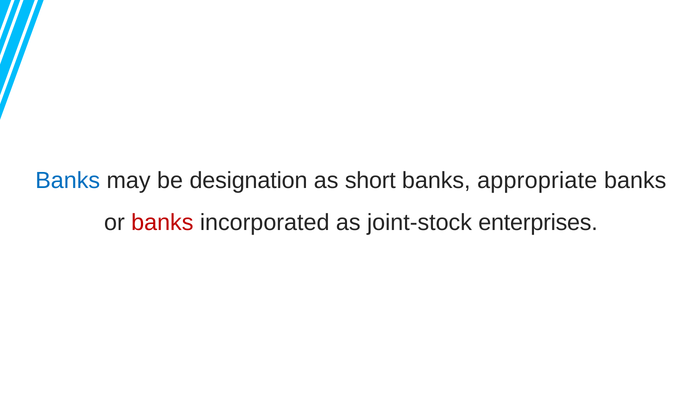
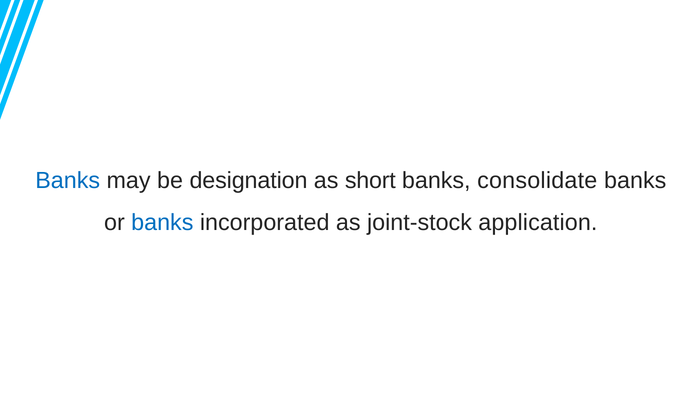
appropriate: appropriate -> consolidate (537, 181)
banks colour: red -> blue (162, 223)
enterprises: enterprises -> application (538, 223)
